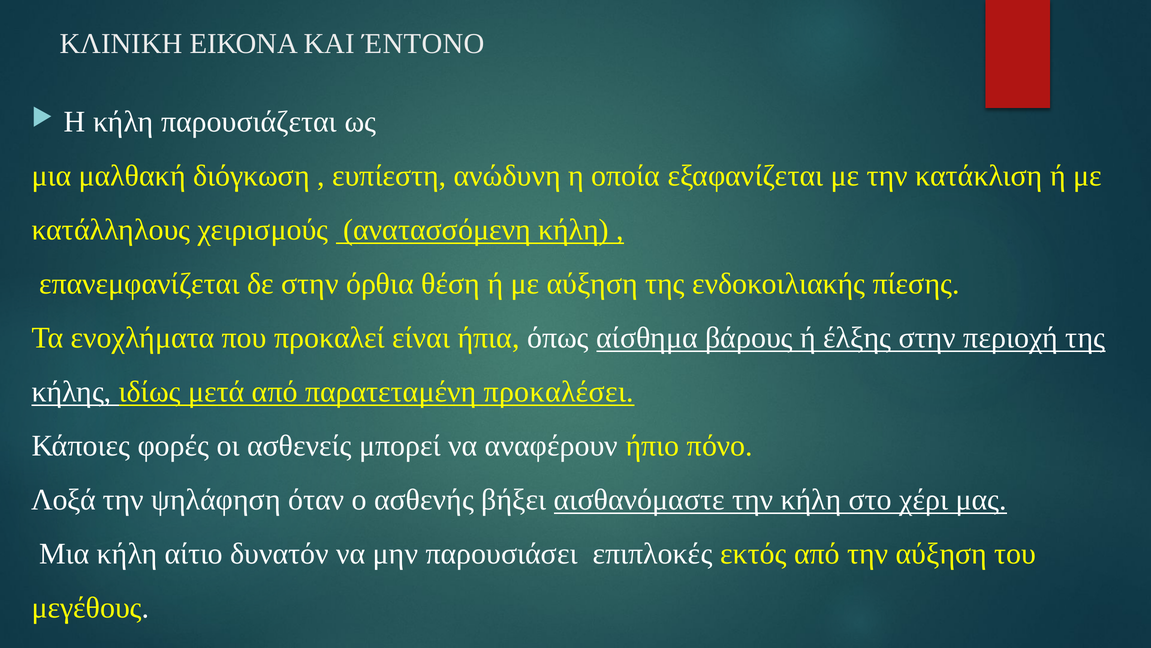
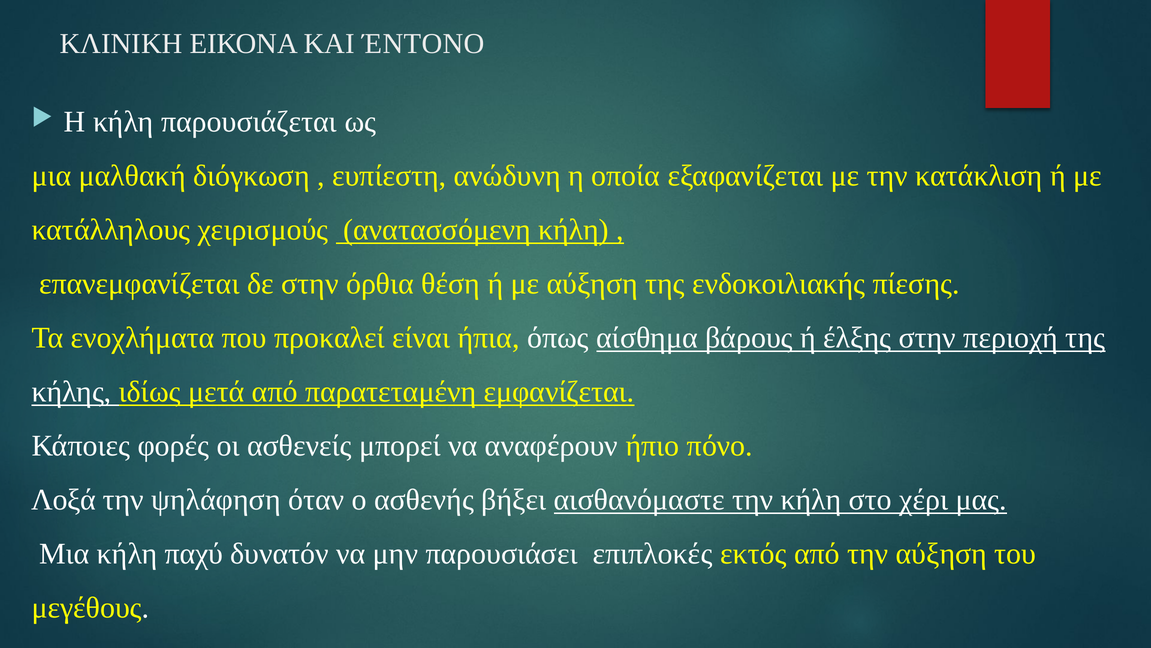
προκαλέσει: προκαλέσει -> εμφανίζεται (559, 392)
αίτιο: αίτιο -> παχύ (194, 553)
